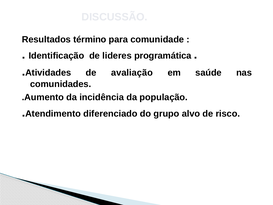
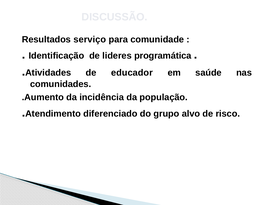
término: término -> serviço (90, 39)
avaliação: avaliação -> educador (132, 73)
